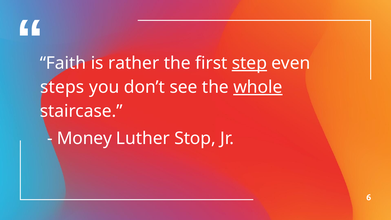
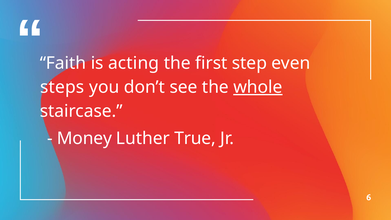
rather: rather -> acting (134, 63)
step underline: present -> none (249, 63)
Stop: Stop -> True (195, 138)
